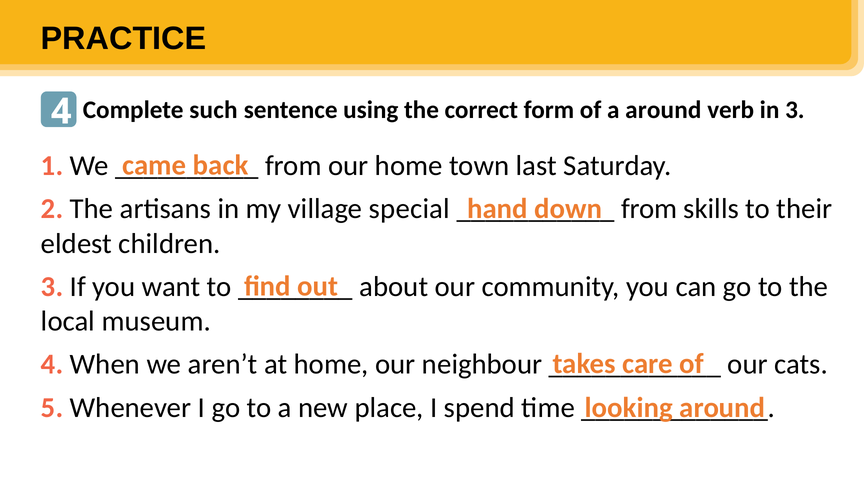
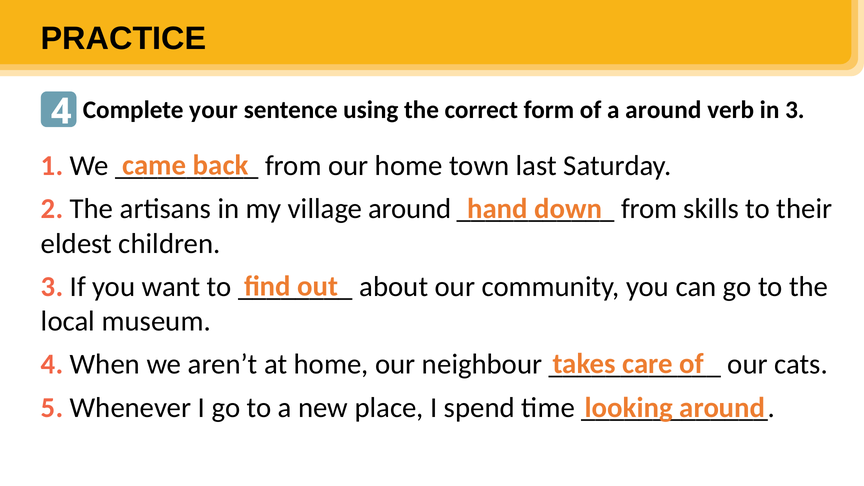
such: such -> your (213, 110)
village special: special -> around (410, 209)
